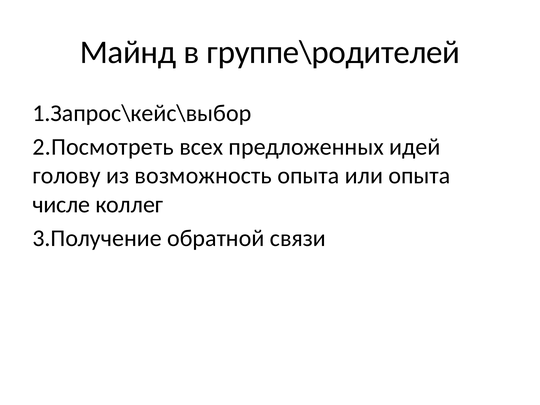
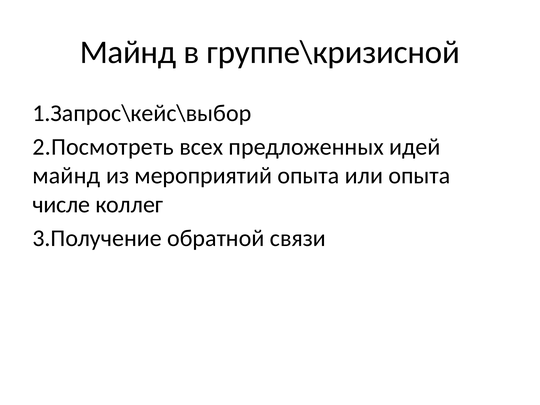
группе\родителей: группе\родителей -> группе\кризисной (333, 52)
голову: голову -> майнд (66, 176)
возможность: возможность -> мероприятий (203, 176)
